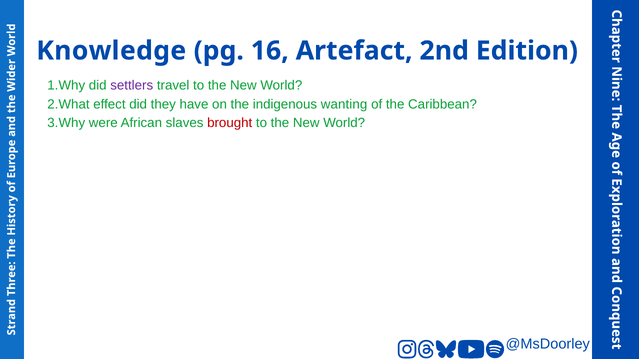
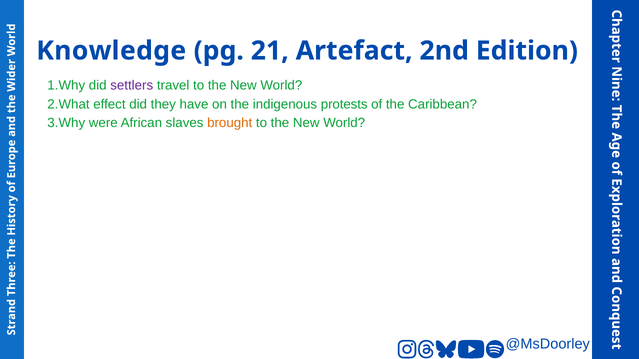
16: 16 -> 21 (270, 51)
wanting: wanting -> protests (344, 104)
brought colour: red -> orange (230, 123)
